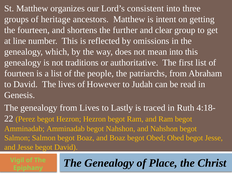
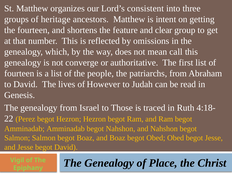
further: further -> feature (125, 30)
line: line -> that (20, 41)
mean into: into -> call (176, 52)
traditions: traditions -> converge (82, 63)
from Lives: Lives -> Israel (89, 108)
Lastly: Lastly -> Those (122, 108)
